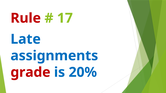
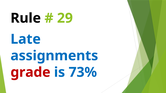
Rule colour: red -> black (26, 18)
17: 17 -> 29 (65, 18)
20%: 20% -> 73% (83, 73)
